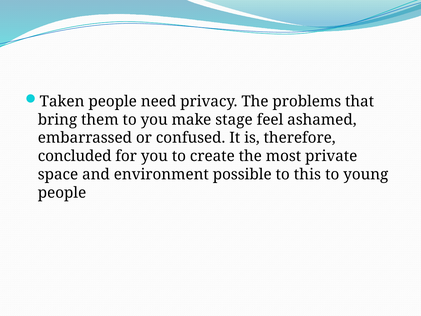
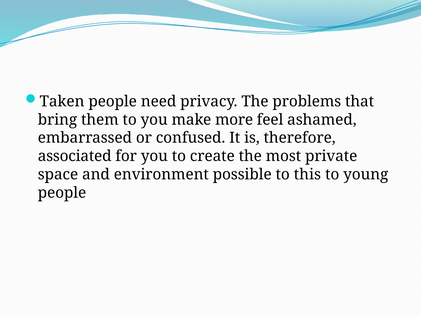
stage: stage -> more (234, 120)
concluded: concluded -> associated (75, 156)
